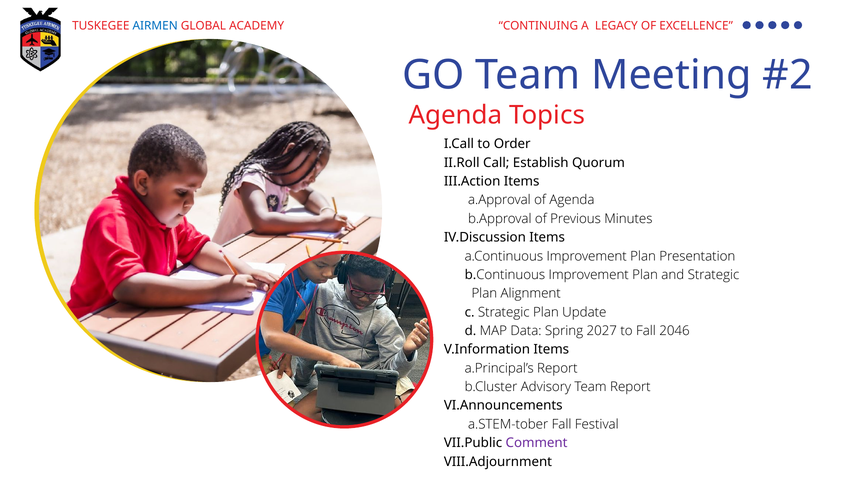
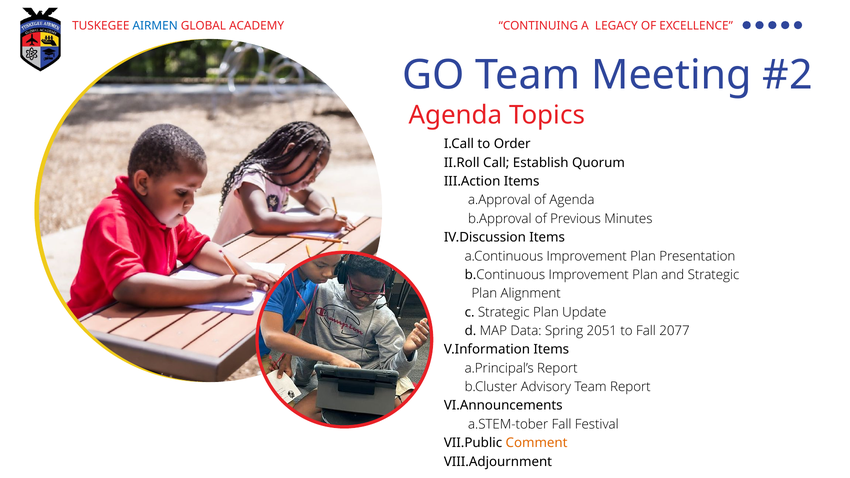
2027: 2027 -> 2051 (602, 331)
2046: 2046 -> 2077 (674, 331)
Comment colour: purple -> orange (537, 443)
